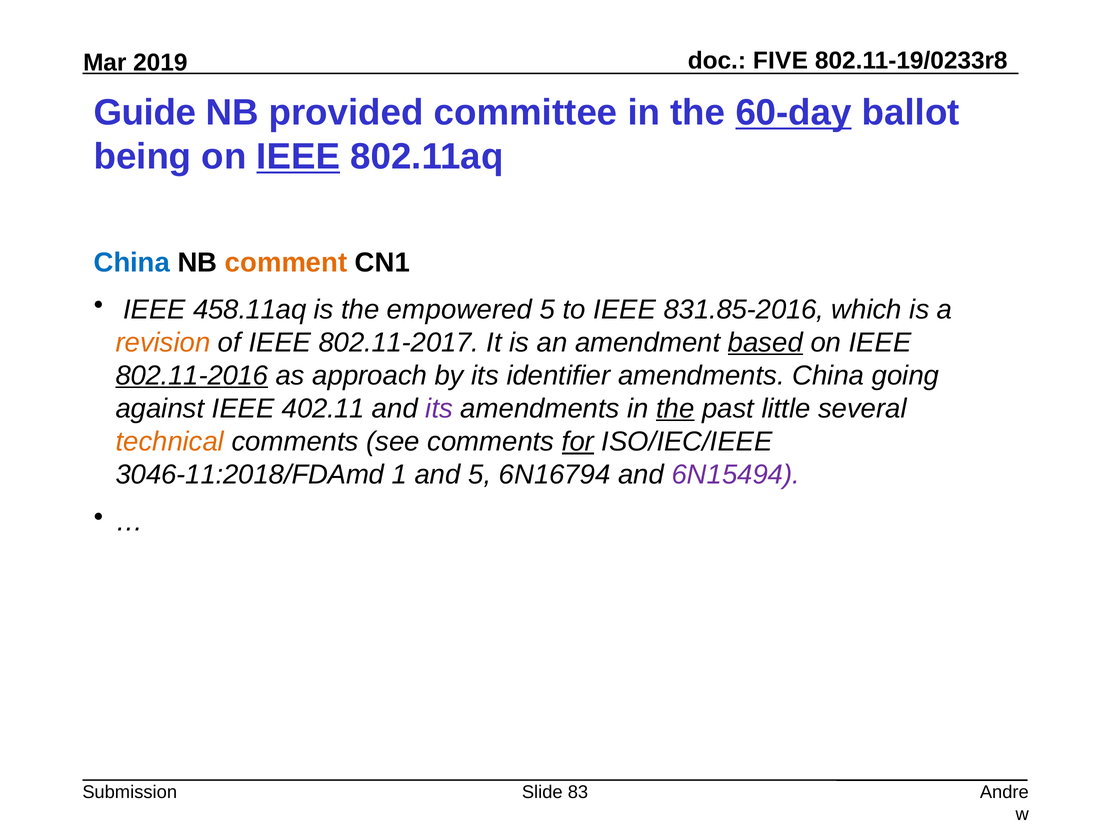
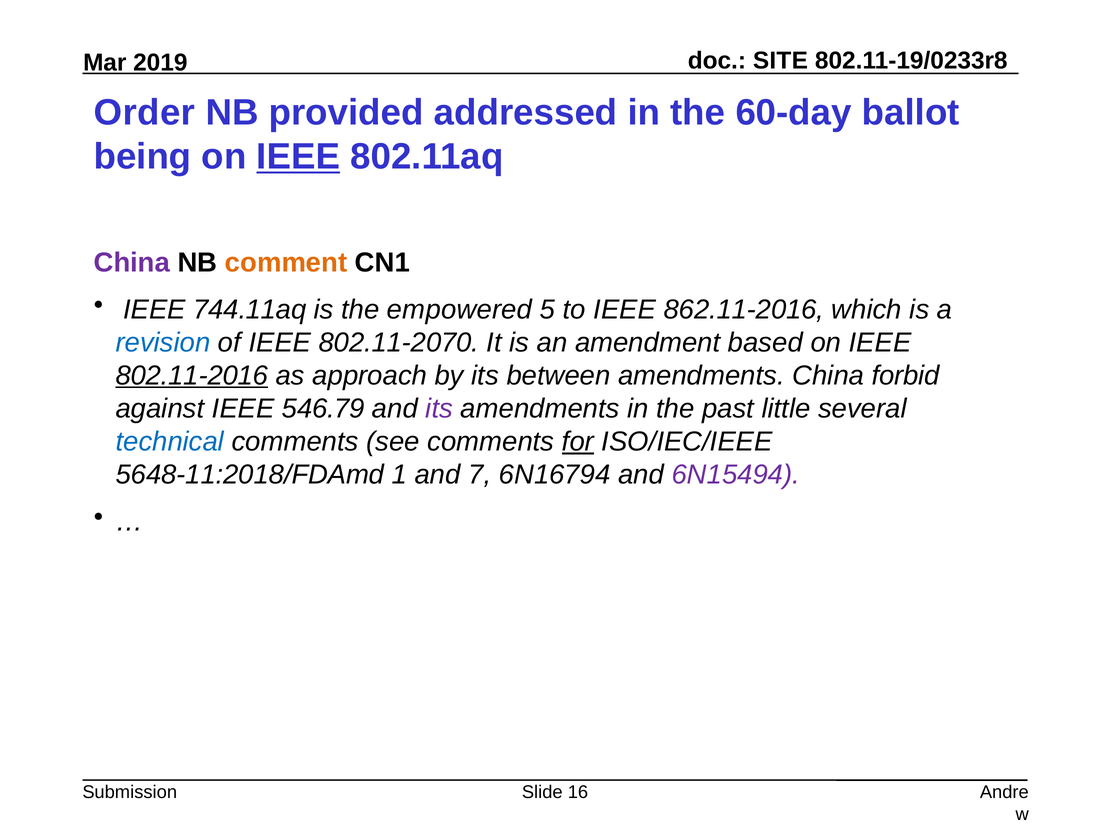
FIVE: FIVE -> SITE (780, 60)
Guide: Guide -> Order (144, 113)
committee: committee -> addressed (526, 113)
60-day underline: present -> none (794, 113)
China colour: blue -> purple (132, 263)
458.11aq: 458.11aq -> 744.11aq (250, 309)
831.85-2016: 831.85-2016 -> 862.11-2016 (744, 309)
revision colour: orange -> blue (163, 342)
802.11-2017: 802.11-2017 -> 802.11-2070 (399, 342)
based underline: present -> none (765, 342)
identifier: identifier -> between (558, 375)
going: going -> forbid (906, 375)
402.11: 402.11 -> 546.79 (323, 408)
the underline: present -> none (675, 408)
technical colour: orange -> blue (170, 441)
3046-11:2018/FDAmd: 3046-11:2018/FDAmd -> 5648-11:2018/FDAmd (250, 474)
and 5: 5 -> 7 (480, 474)
83: 83 -> 16 (578, 792)
